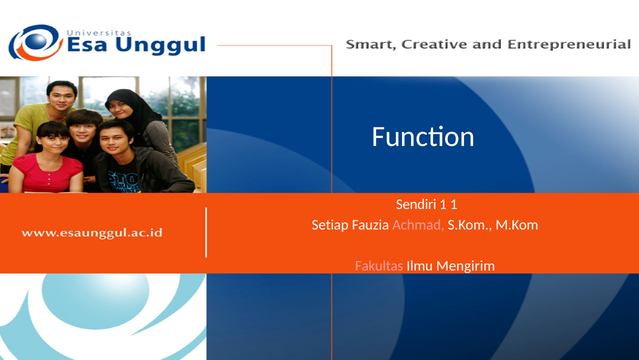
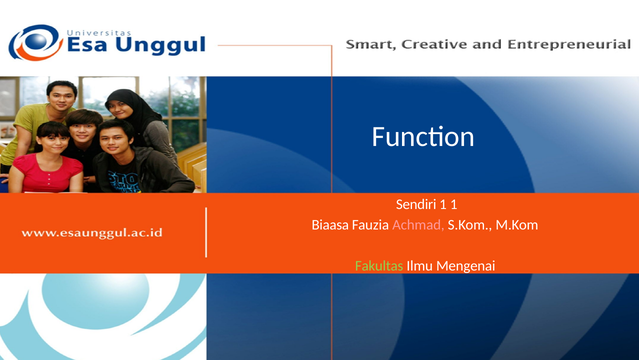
Setiap: Setiap -> Biaasa (330, 224)
Fakultas colour: pink -> light green (379, 265)
Mengirim: Mengirim -> Mengenai (466, 265)
